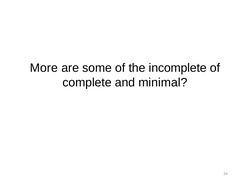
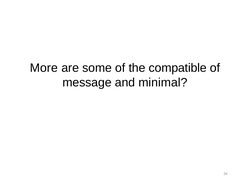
incomplete: incomplete -> compatible (178, 68)
complete: complete -> message (87, 82)
